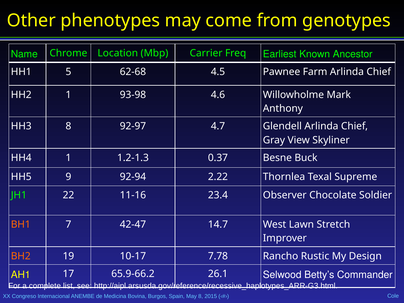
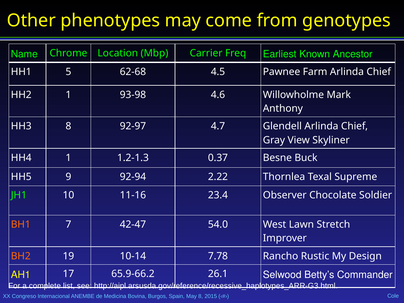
22: 22 -> 10 (68, 195)
14.7: 14.7 -> 54.0 (218, 225)
10-17: 10-17 -> 10-14 (133, 256)
